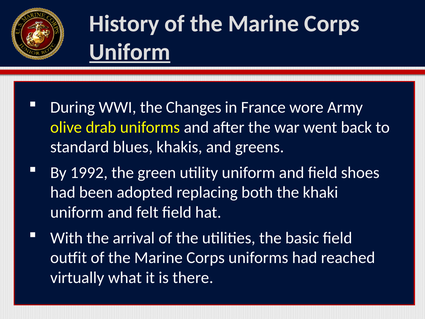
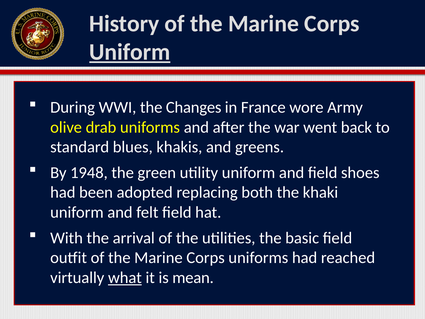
1992: 1992 -> 1948 (89, 173)
what underline: none -> present (125, 277)
there: there -> mean (193, 277)
